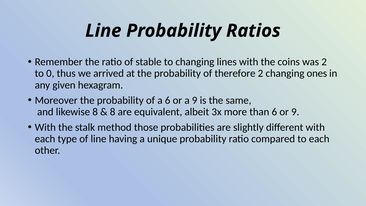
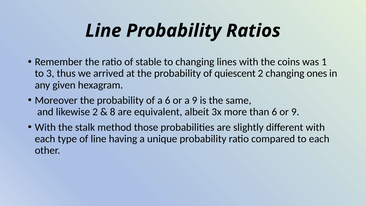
was 2: 2 -> 1 (324, 62)
0: 0 -> 3 (50, 73)
therefore: therefore -> quiescent (235, 73)
likewise 8: 8 -> 2 (95, 112)
